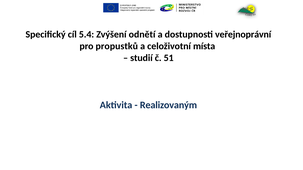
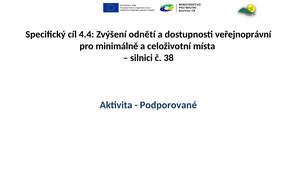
5.4: 5.4 -> 4.4 (87, 35)
propustků: propustků -> minimálně (117, 46)
studií: studií -> silnici (141, 58)
51: 51 -> 38 (169, 58)
Realizovaným: Realizovaným -> Podporované (168, 105)
